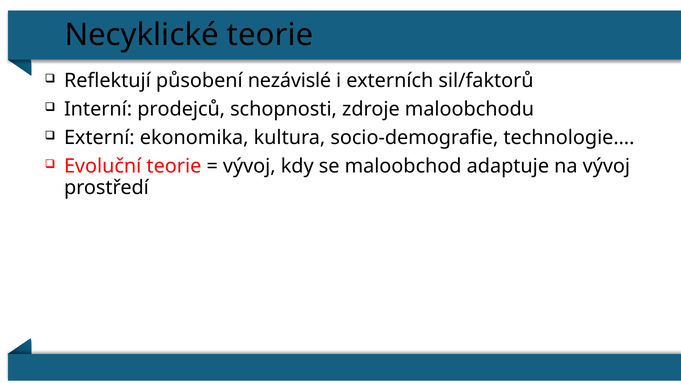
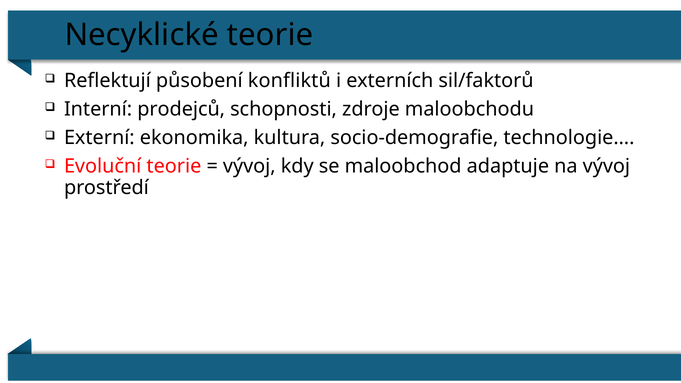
nezávislé: nezávislé -> konfliktů (289, 81)
